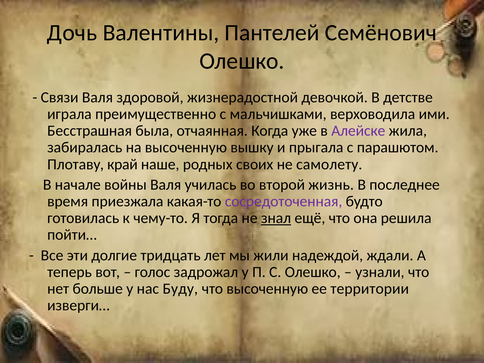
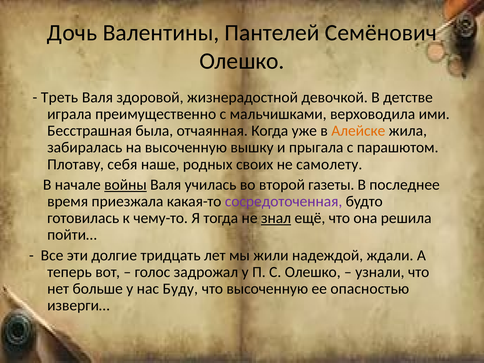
Связи: Связи -> Треть (59, 97)
Алейске colour: purple -> orange (358, 131)
край: край -> себя (122, 164)
войны underline: none -> present (125, 185)
жизнь: жизнь -> газеты (331, 185)
территории: территории -> опасностью (370, 289)
